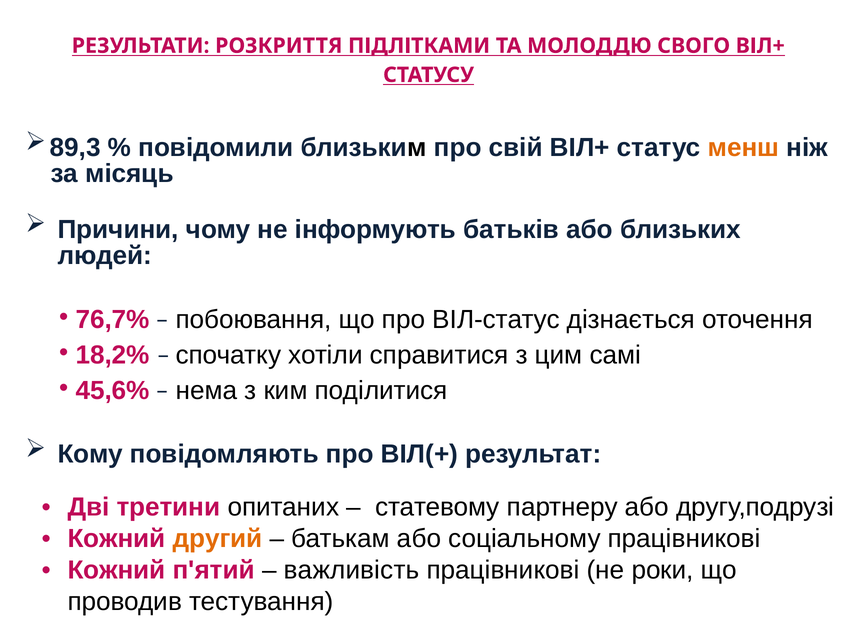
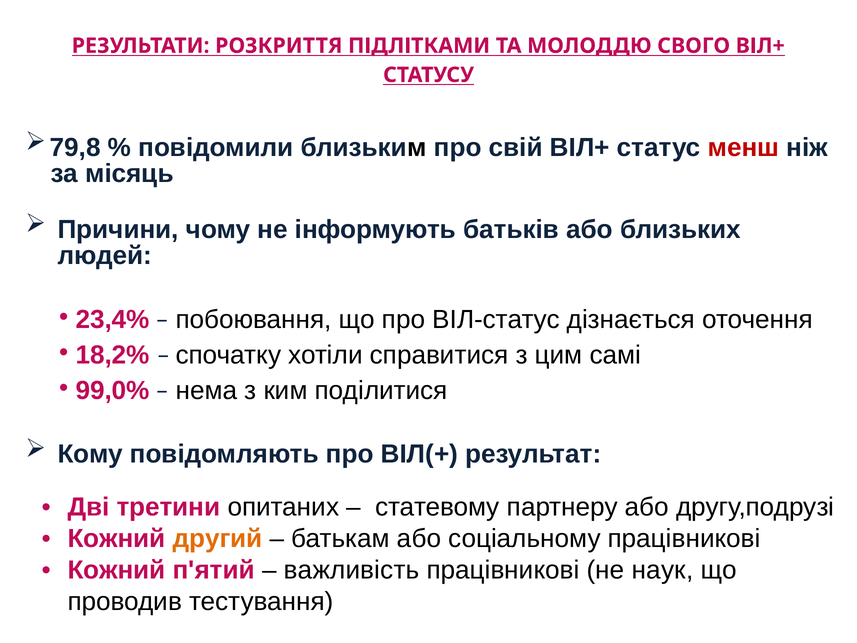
89,3: 89,3 -> 79,8 (75, 147)
менш colour: orange -> red (744, 147)
76,7%: 76,7% -> 23,4% (113, 319)
45,6%: 45,6% -> 99,0% (113, 390)
роки: роки -> наук (662, 570)
